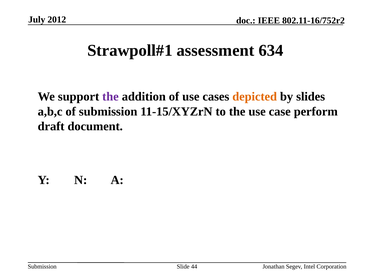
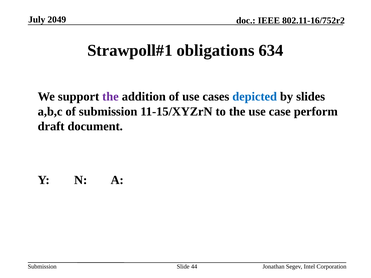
2012: 2012 -> 2049 (57, 20)
assessment: assessment -> obligations (216, 51)
depicted colour: orange -> blue (255, 97)
